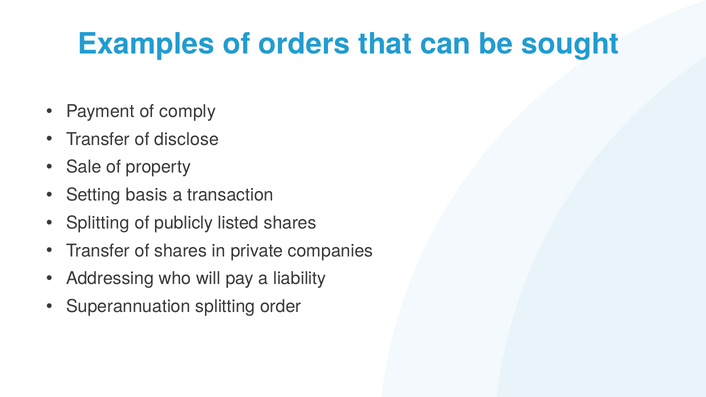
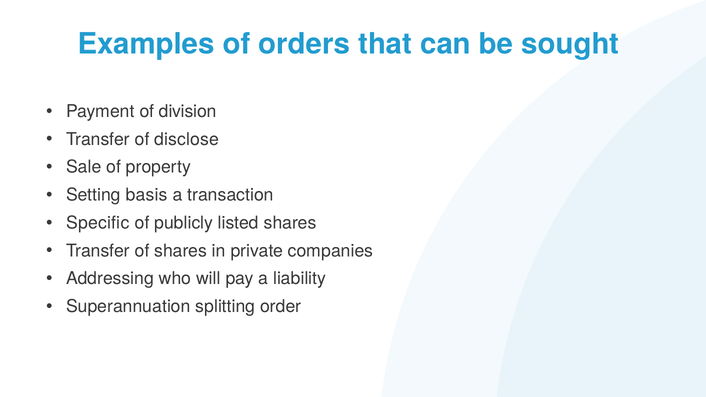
comply: comply -> division (188, 111)
Splitting: Splitting -> Specific (98, 223)
